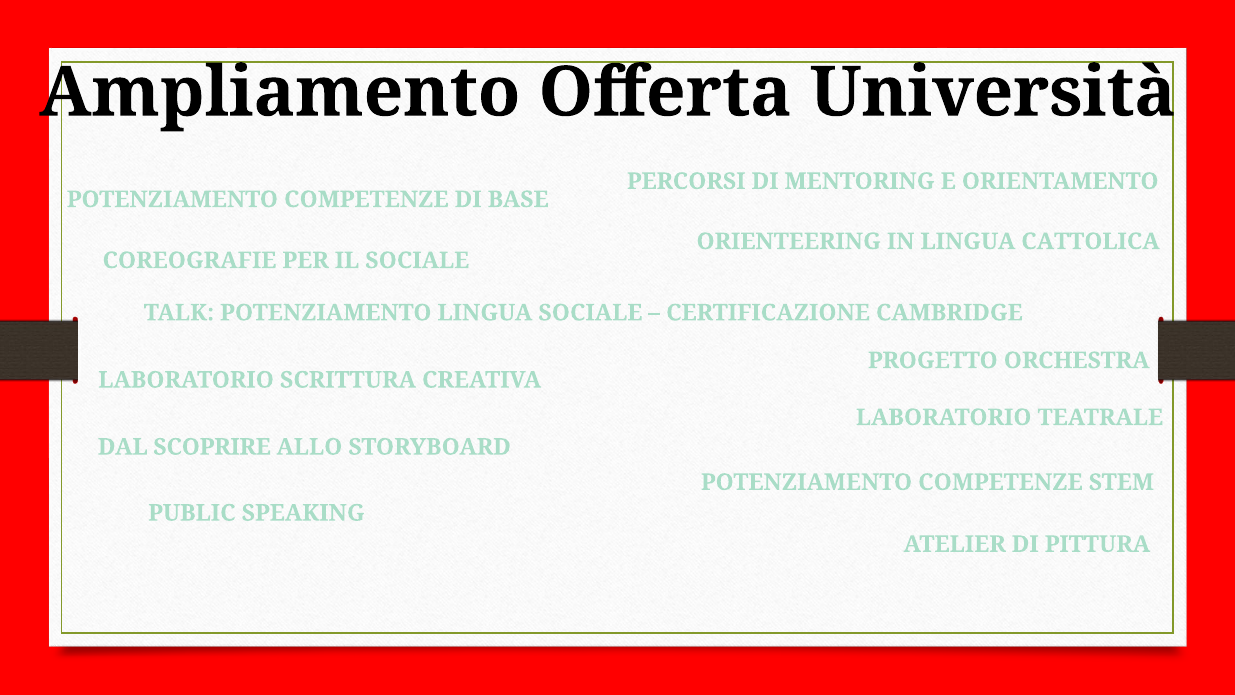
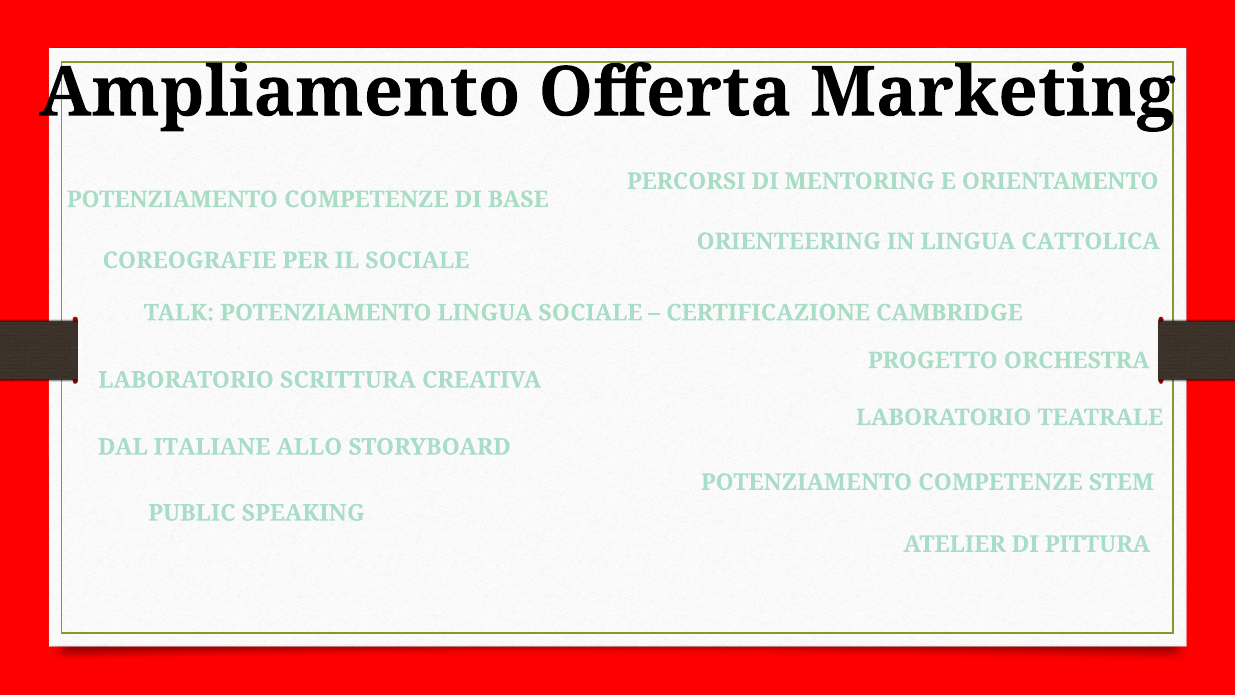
Università: Università -> Marketing (993, 93)
SCOPRIRE: SCOPRIRE -> ITALIANE (212, 447)
